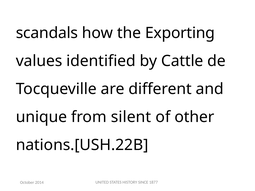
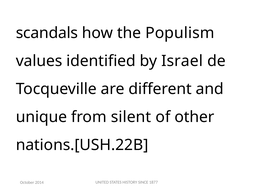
Exporting: Exporting -> Populism (180, 33)
Cattle: Cattle -> Israel (182, 61)
